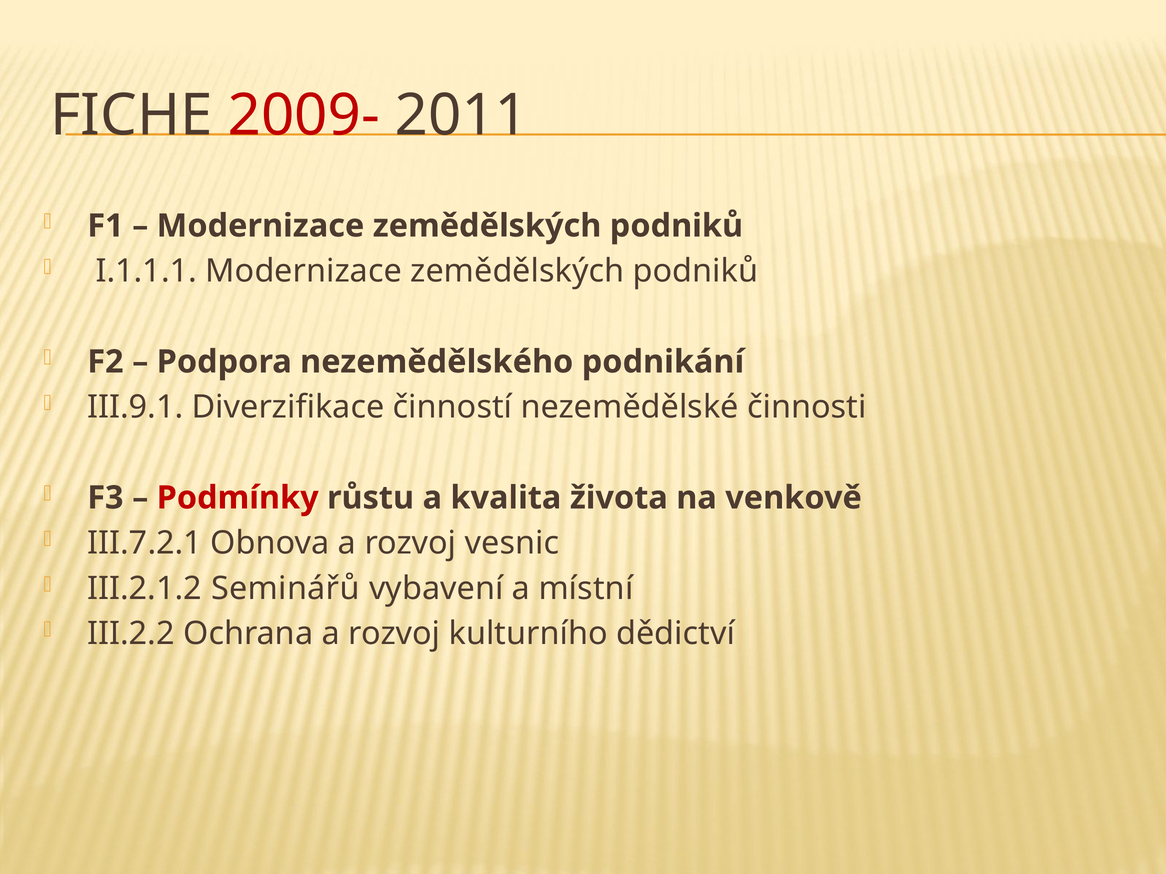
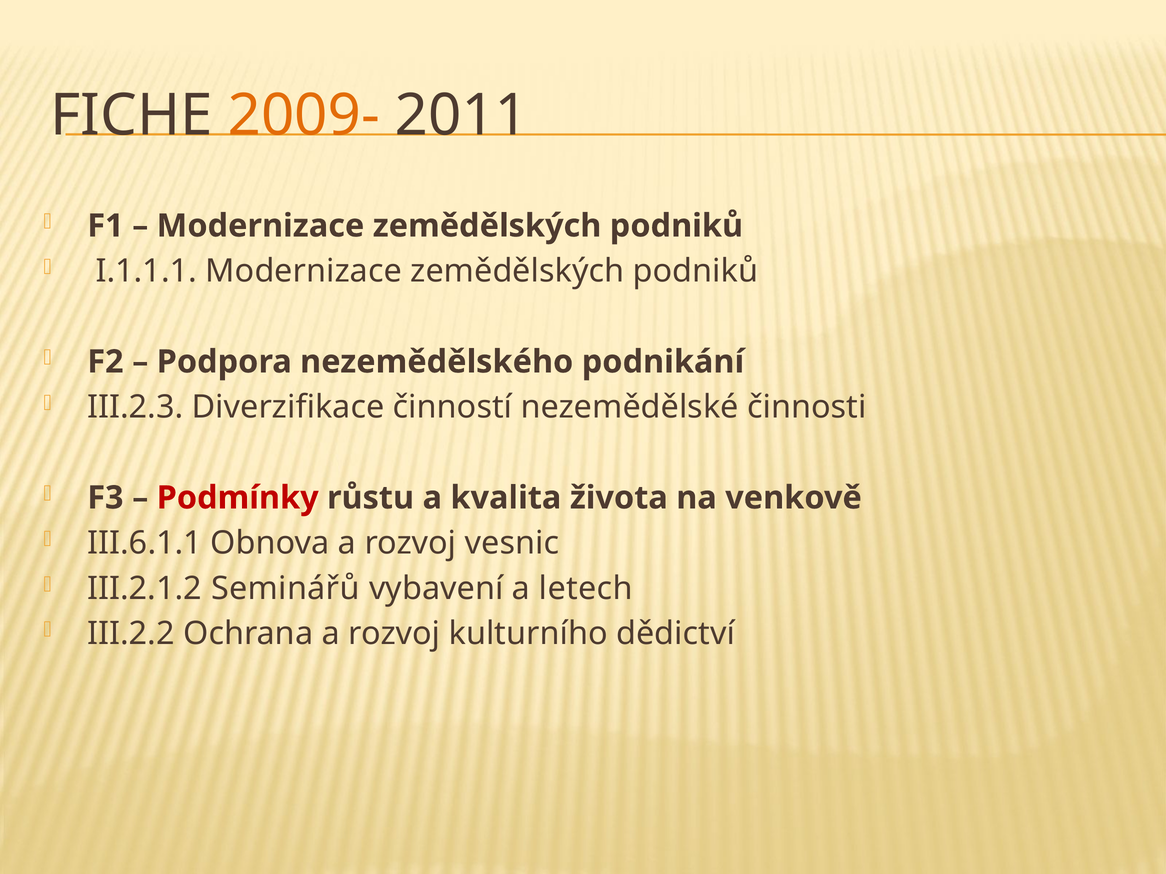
2009- colour: red -> orange (304, 116)
III.9.1: III.9.1 -> III.2.3 (135, 407)
III.7.2.1: III.7.2.1 -> III.6.1.1 (145, 543)
místní: místní -> letech (586, 589)
